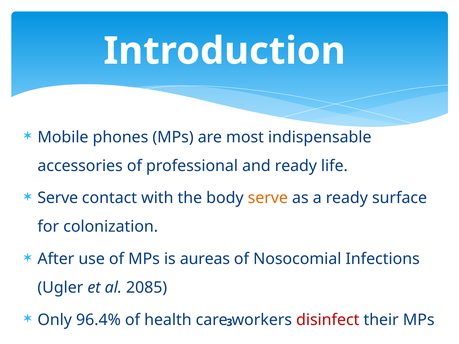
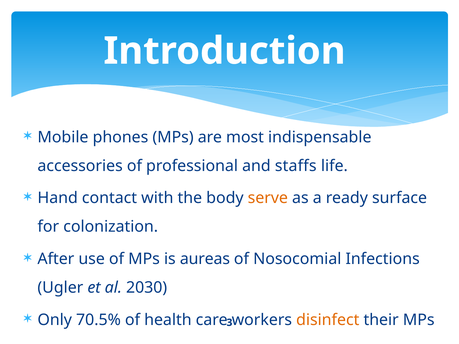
and ready: ready -> staffs (296, 166)
Serve: Serve -> Hand (58, 198)
2085: 2085 -> 2030 (147, 288)
96.4%: 96.4% -> 70.5% (98, 320)
disinfect colour: red -> orange (328, 320)
